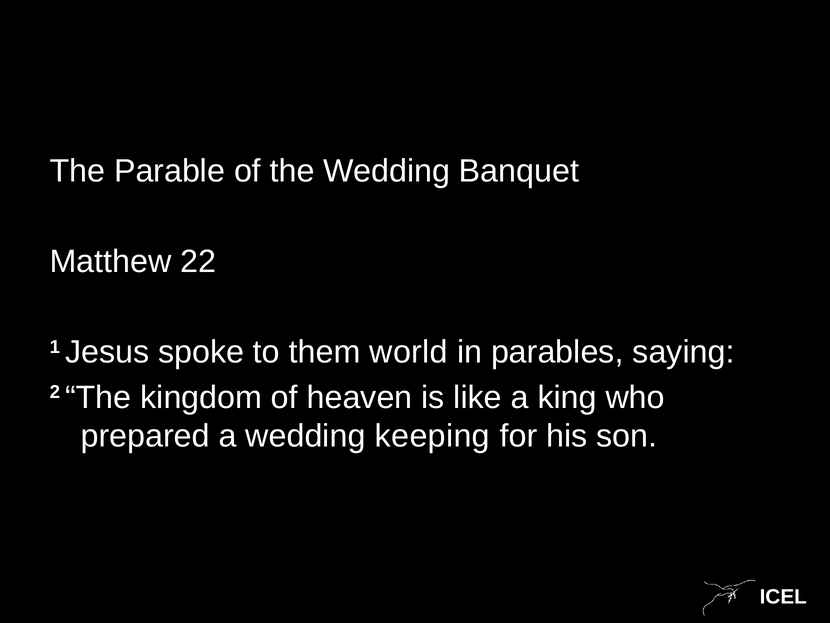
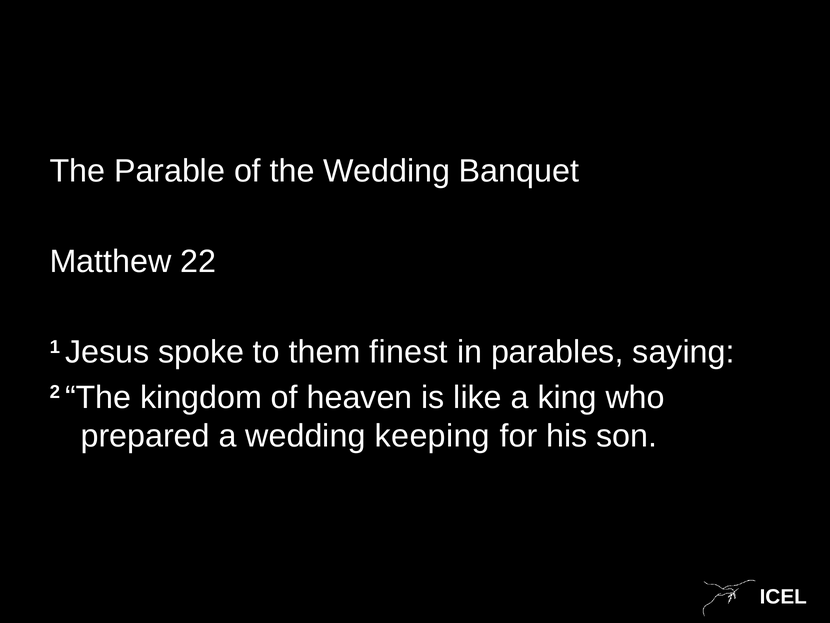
world: world -> finest (409, 352)
